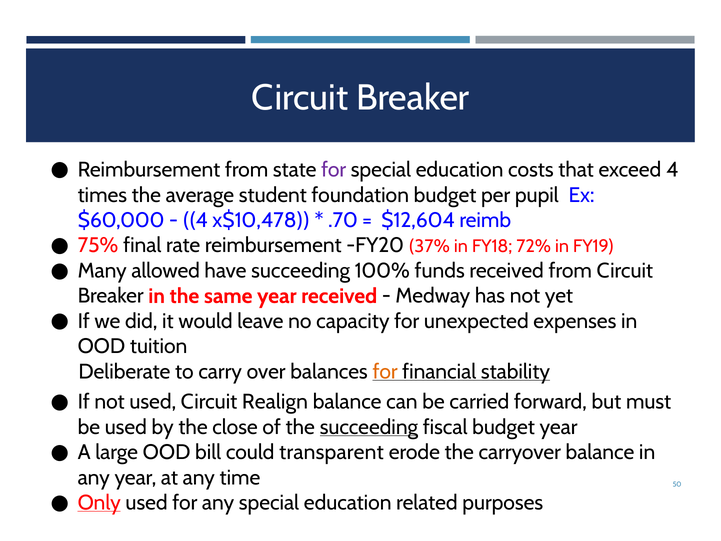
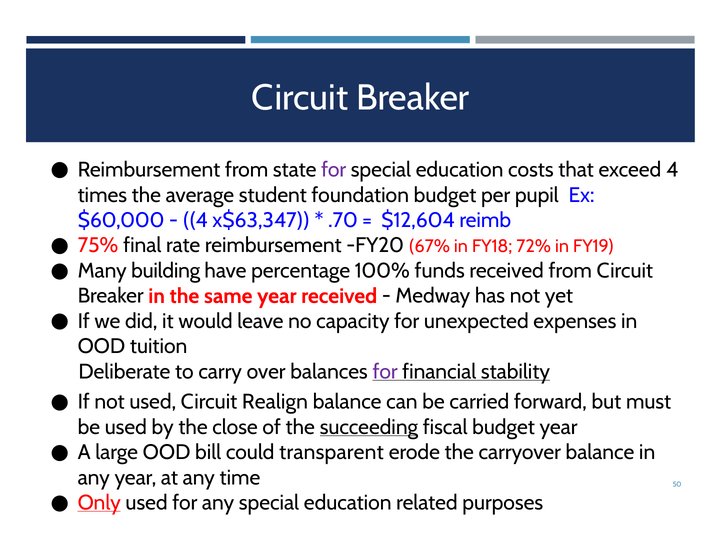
x$10,478: x$10,478 -> x$63,347 (261, 220)
37%: 37% -> 67% (429, 246)
allowed: allowed -> building (166, 271)
have succeeding: succeeding -> percentage (301, 271)
for colour: orange -> purple (385, 372)
